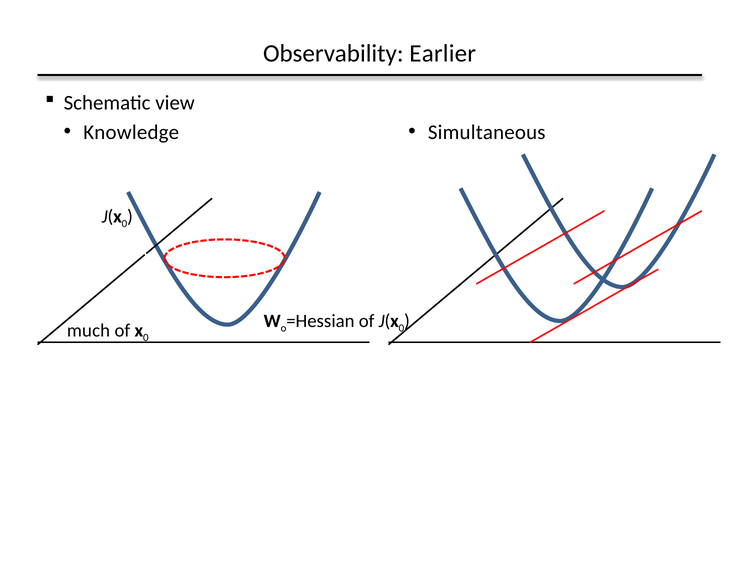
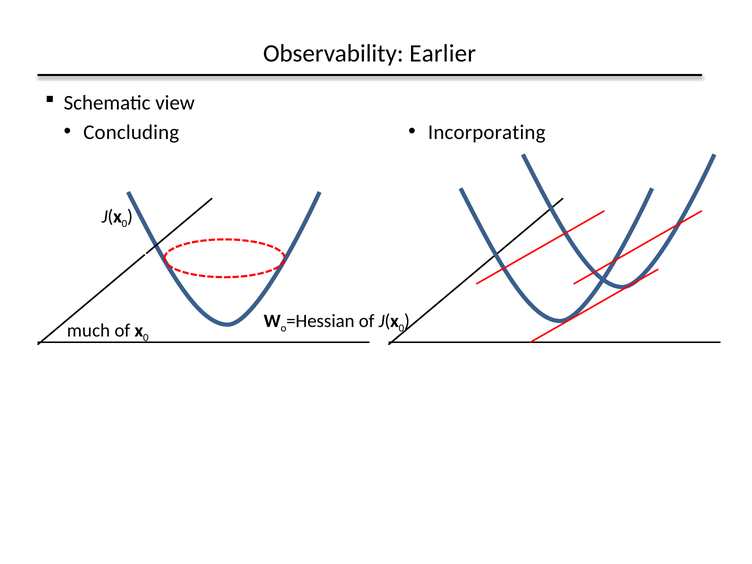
Knowledge: Knowledge -> Concluding (131, 132)
Simultaneous: Simultaneous -> Incorporating (487, 132)
